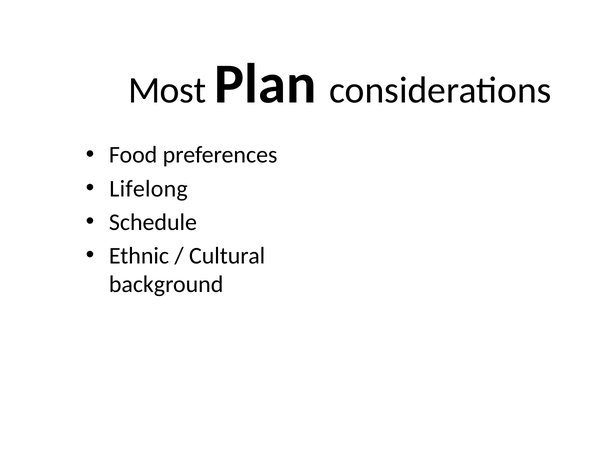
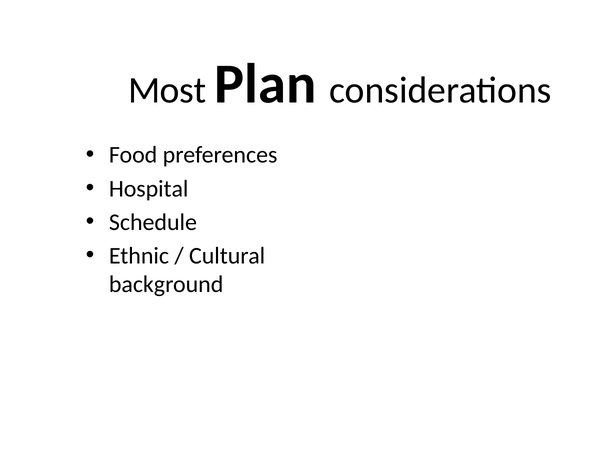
Lifelong: Lifelong -> Hospital (149, 189)
